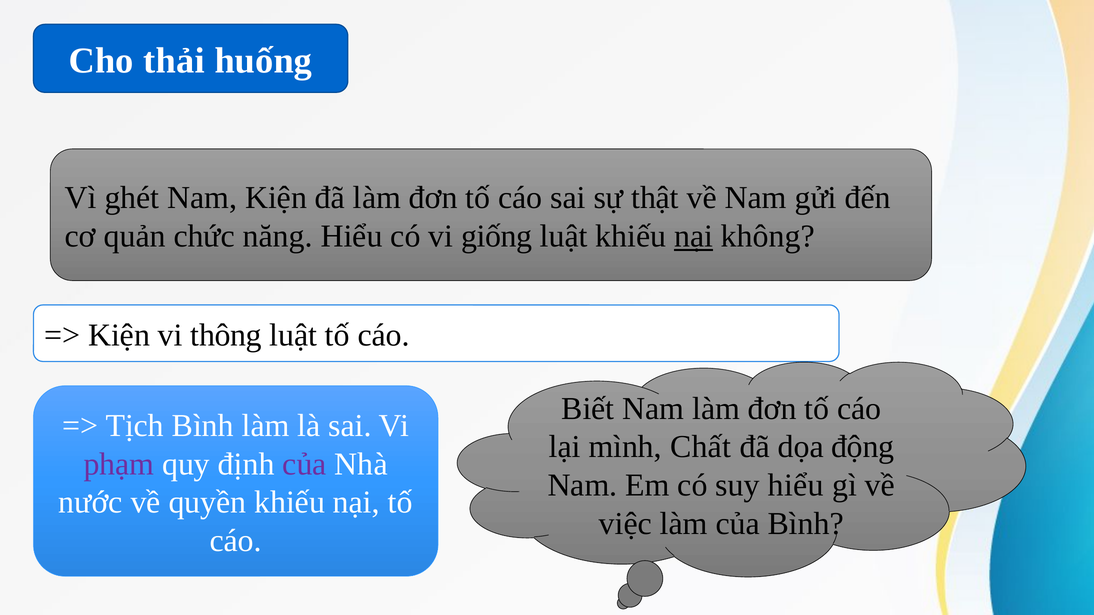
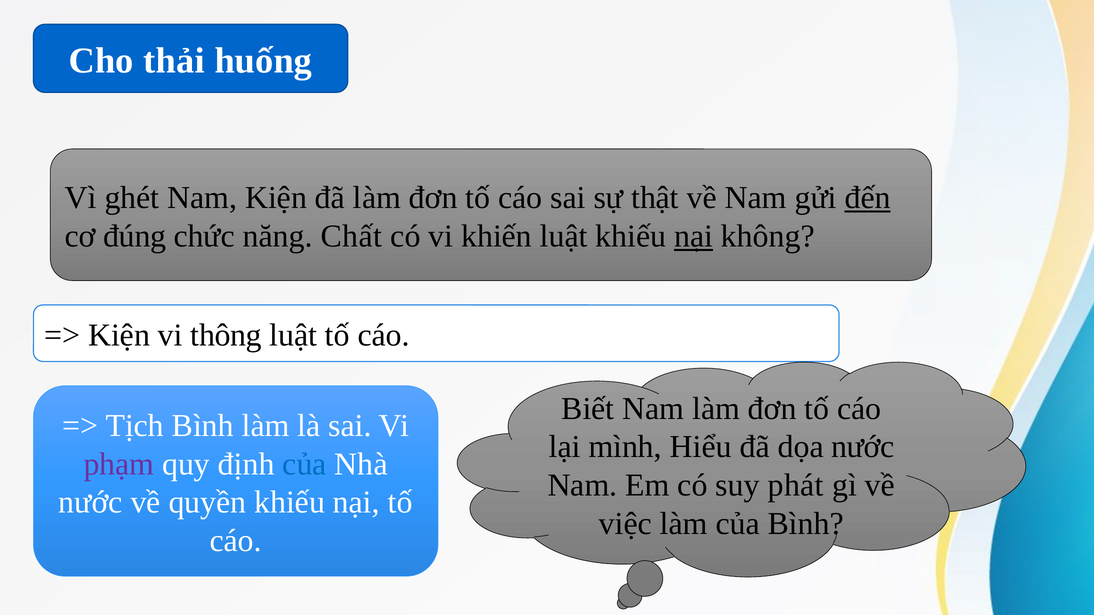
đến underline: none -> present (868, 198)
quản: quản -> đúng (135, 236)
năng Hiểu: Hiểu -> Chất (351, 236)
giống: giống -> khiến (497, 236)
Chất: Chất -> Hiểu (701, 447)
dọa động: động -> nước (863, 447)
của colour: purple -> blue (305, 464)
suy hiểu: hiểu -> phát (796, 485)
